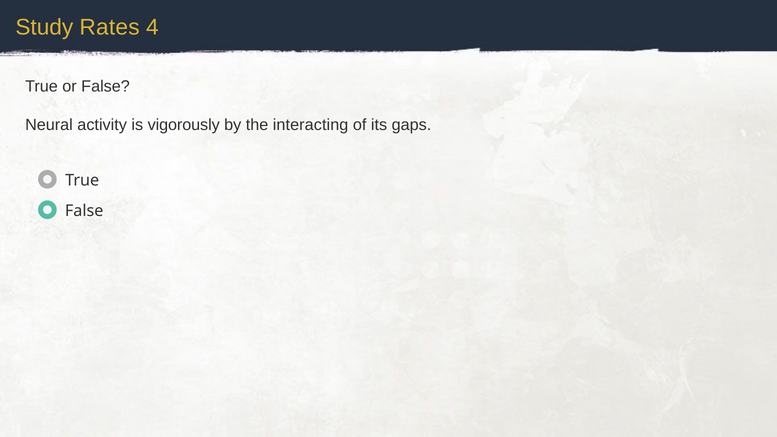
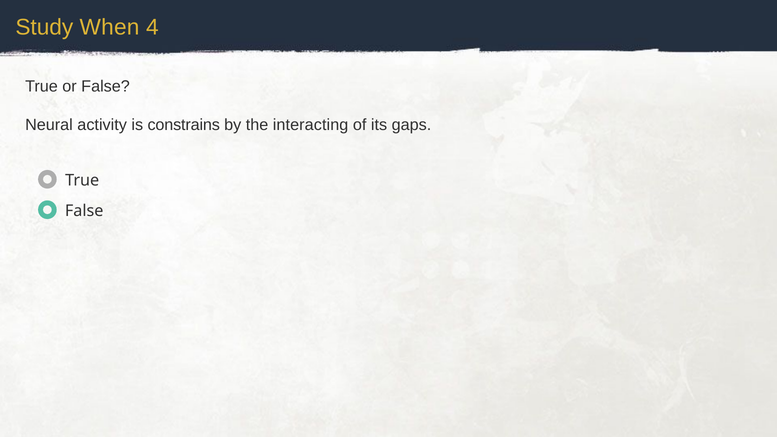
Rates: Rates -> When (110, 27)
vigorously: vigorously -> constrains (184, 125)
